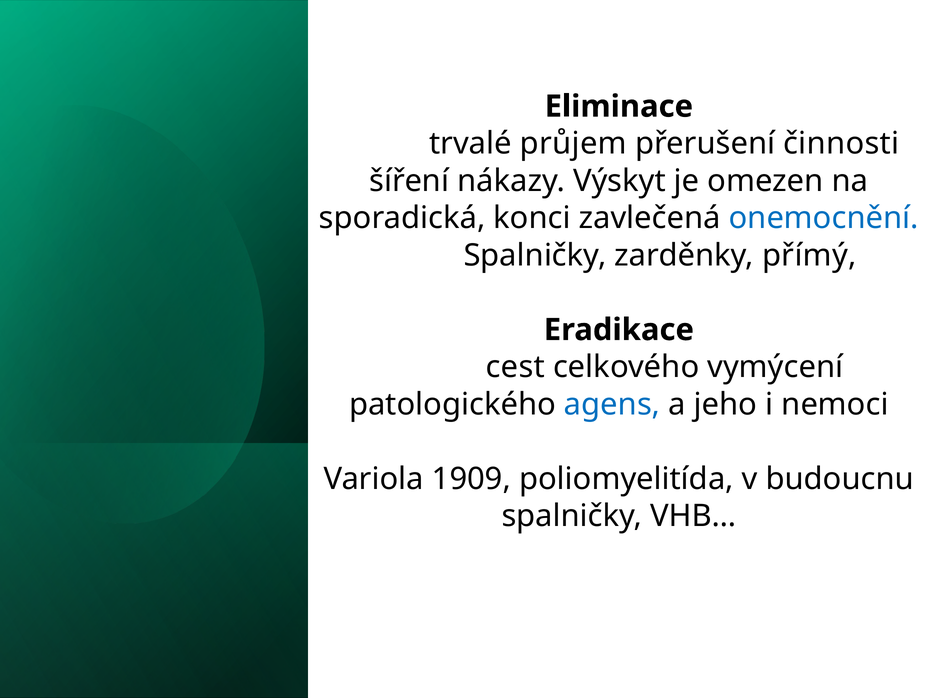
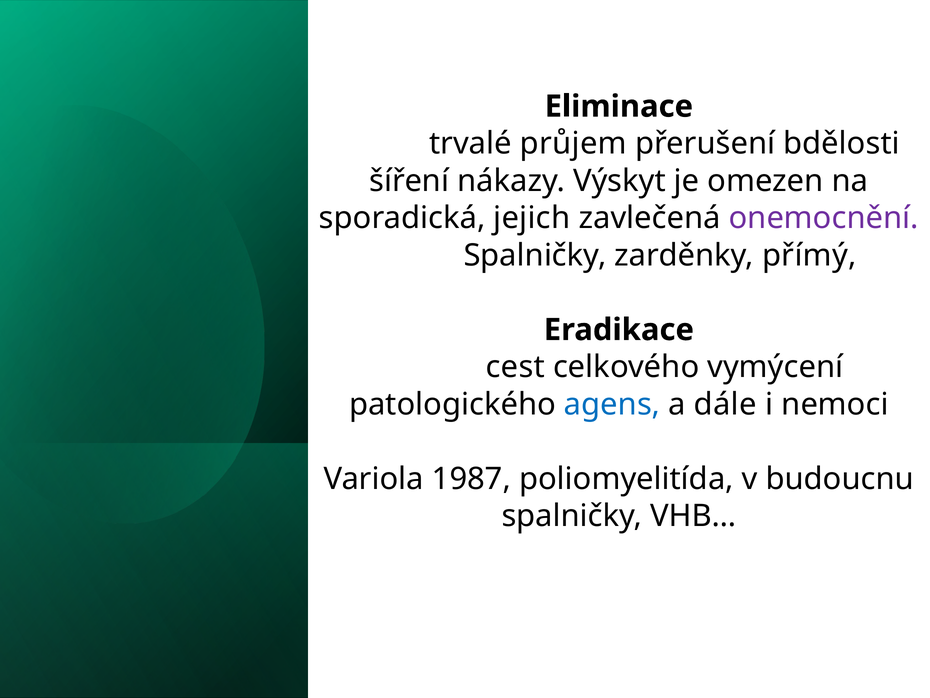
činnosti: činnosti -> bdělosti (842, 144)
konci: konci -> jejich (532, 218)
onemocnění colour: blue -> purple (824, 218)
jeho: jeho -> dále (725, 404)
1909: 1909 -> 1987 (471, 478)
